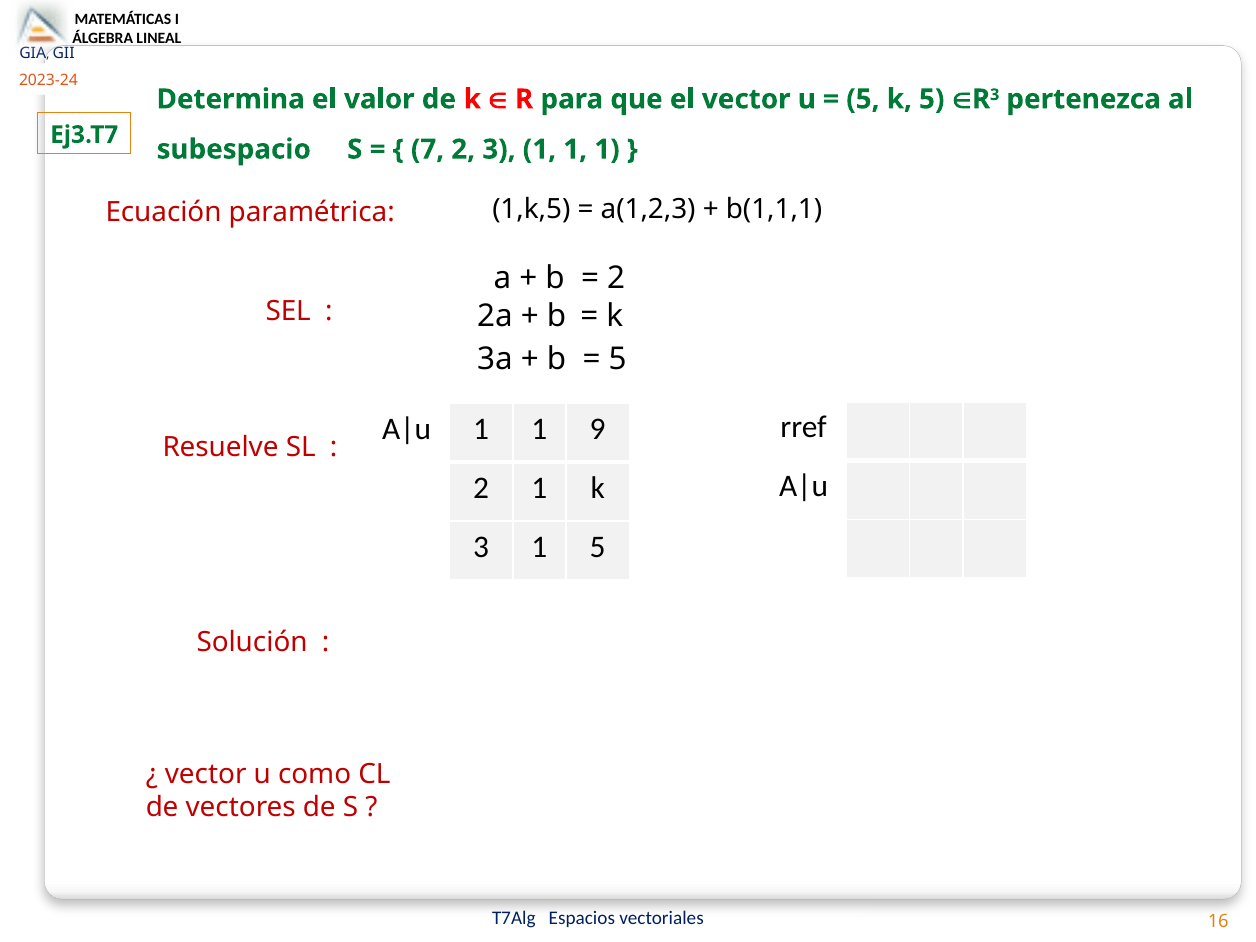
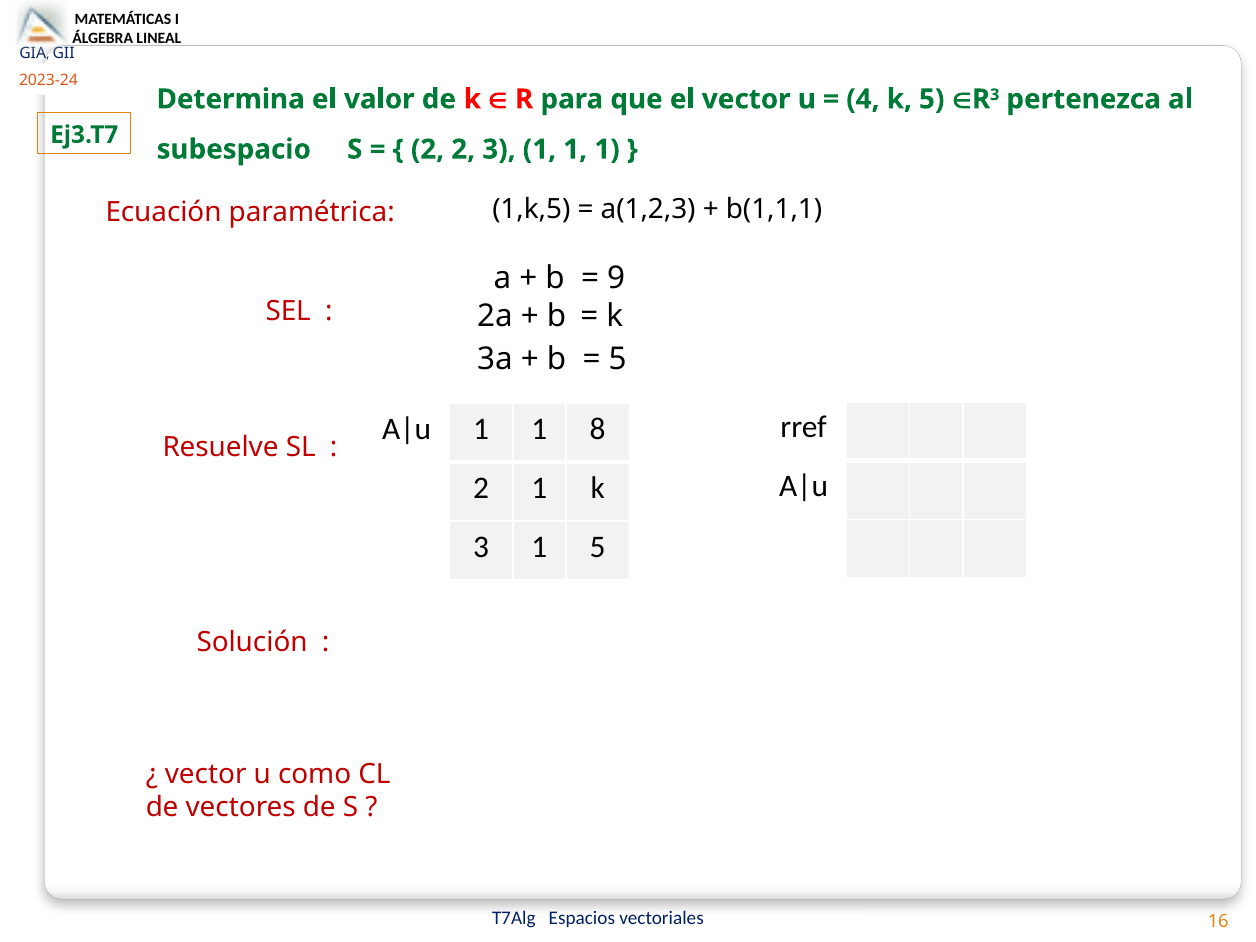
5: 5 -> 4 (863, 99)
7: 7 -> 2 (428, 149)
2: 2 -> 9 (616, 278)
9: 9 -> 8 (598, 429)
